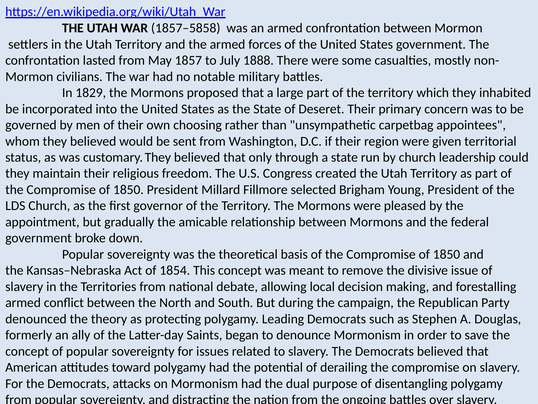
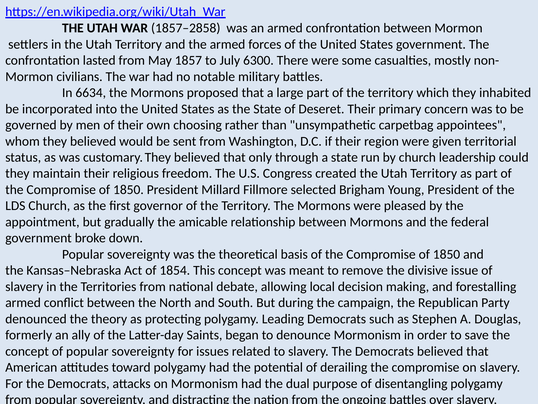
1857–5858: 1857–5858 -> 1857–2858 (186, 28)
1888: 1888 -> 6300 (258, 60)
1829: 1829 -> 6634 (91, 93)
